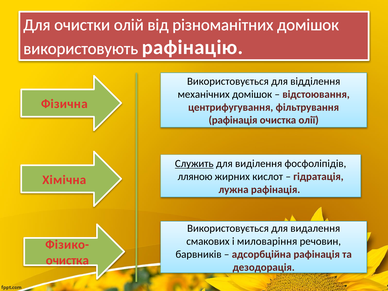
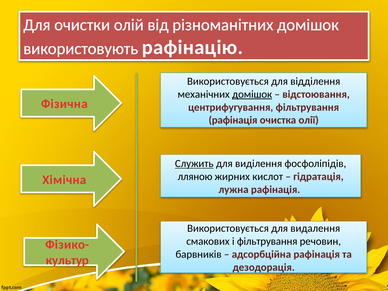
домішок underline: none -> present (252, 94)
і миловаріння: миловаріння -> фільтрування (267, 241)
очистка: очистка -> культур (67, 260)
